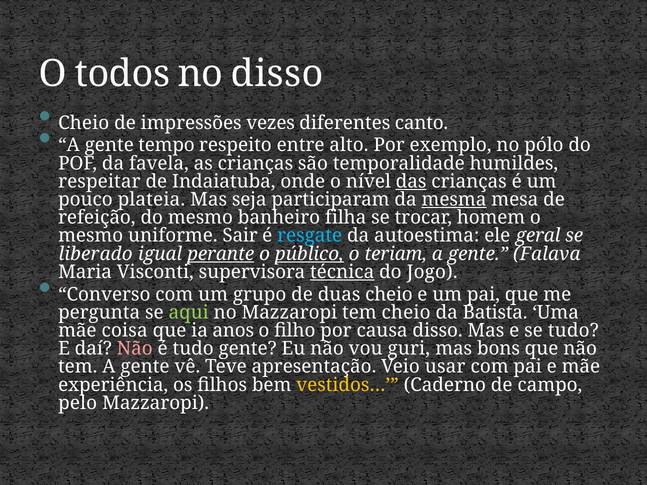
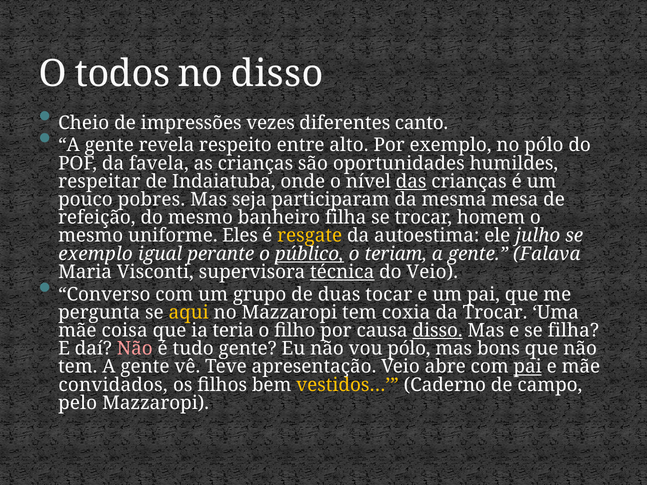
tempo: tempo -> revela (167, 145)
temporalidade: temporalidade -> oportunidades (399, 163)
plateia: plateia -> pobres (151, 200)
mesma underline: present -> none (454, 200)
Sair: Sair -> Eles (240, 236)
resgate colour: light blue -> yellow (310, 236)
geral: geral -> julho (538, 236)
liberado: liberado -> exemplo (96, 254)
perante underline: present -> none (221, 254)
do Jogo: Jogo -> Veio (432, 272)
duas cheio: cheio -> tocar (389, 294)
aqui colour: light green -> yellow (189, 313)
tem cheio: cheio -> coxia (406, 313)
da Batista: Batista -> Trocar (495, 313)
anos: anos -> teria (233, 331)
disso underline: none -> present (438, 331)
se tudo: tudo -> filha (573, 331)
vou guri: guri -> pólo (409, 349)
usar: usar -> abre (445, 367)
pai underline: none -> present (528, 367)
experiência: experiência -> convidados (113, 385)
